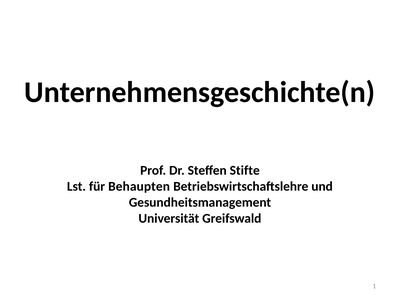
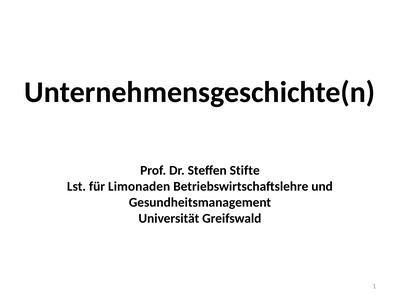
Behaupten: Behaupten -> Limonaden (139, 186)
